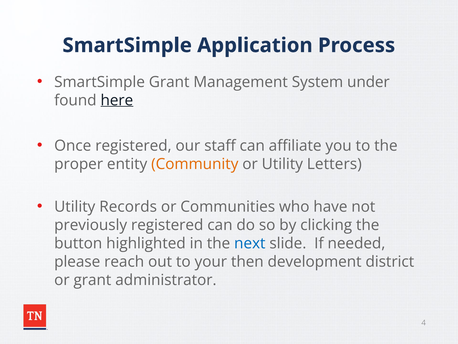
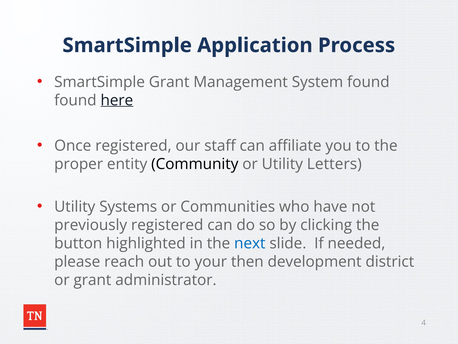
System under: under -> found (368, 82)
Community colour: orange -> black (195, 164)
Records: Records -> Systems (128, 206)
